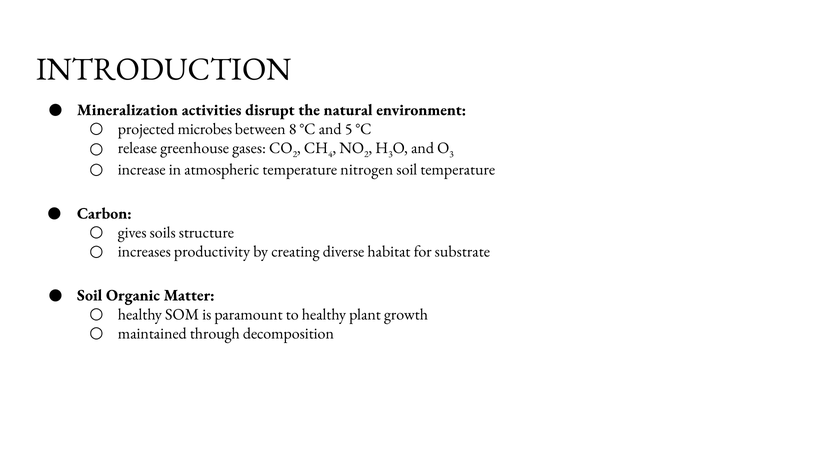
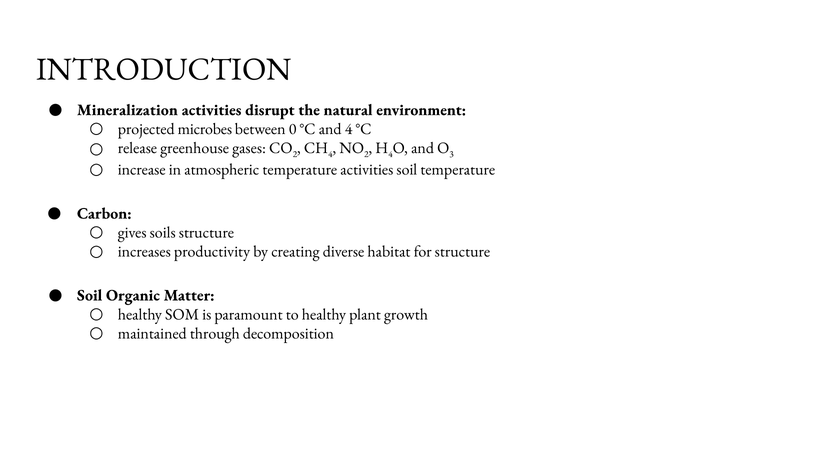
8: 8 -> 0 (293, 129)
and 5: 5 -> 4 (349, 129)
3: 3 -> 4 (390, 154)
temperature nitrogen: nitrogen -> activities (367, 170)
for substrate: substrate -> structure (462, 252)
